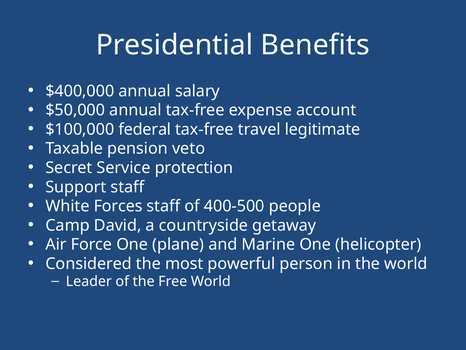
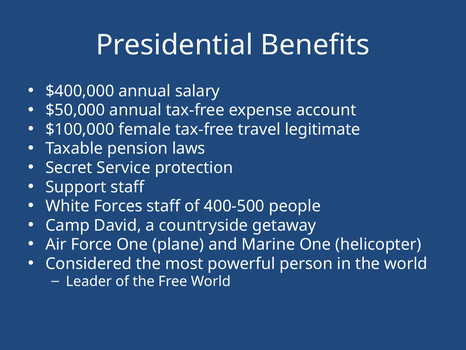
federal: federal -> female (145, 129)
veto: veto -> laws (189, 148)
